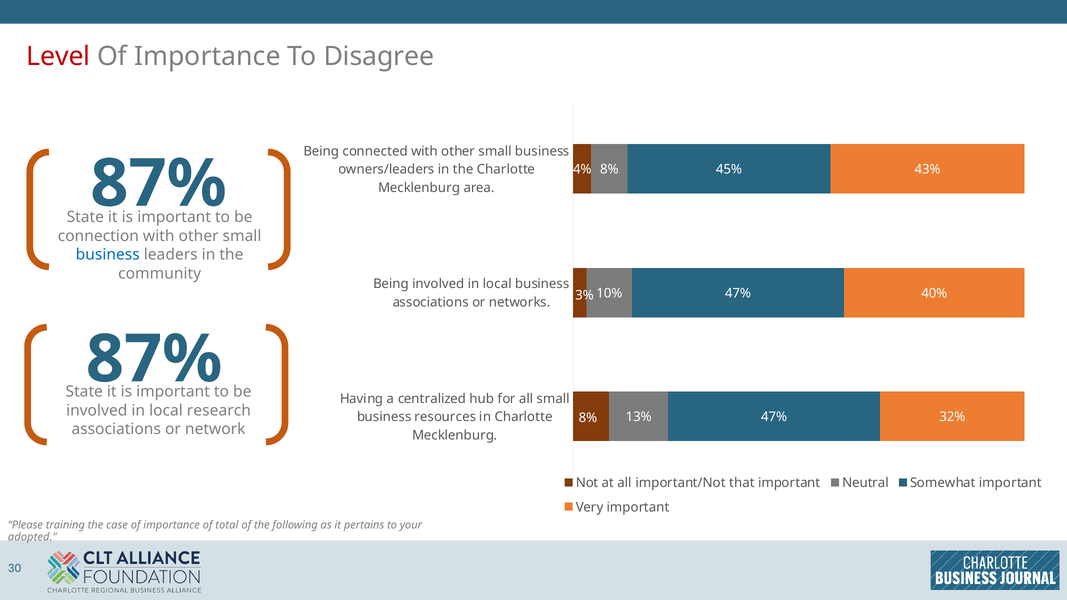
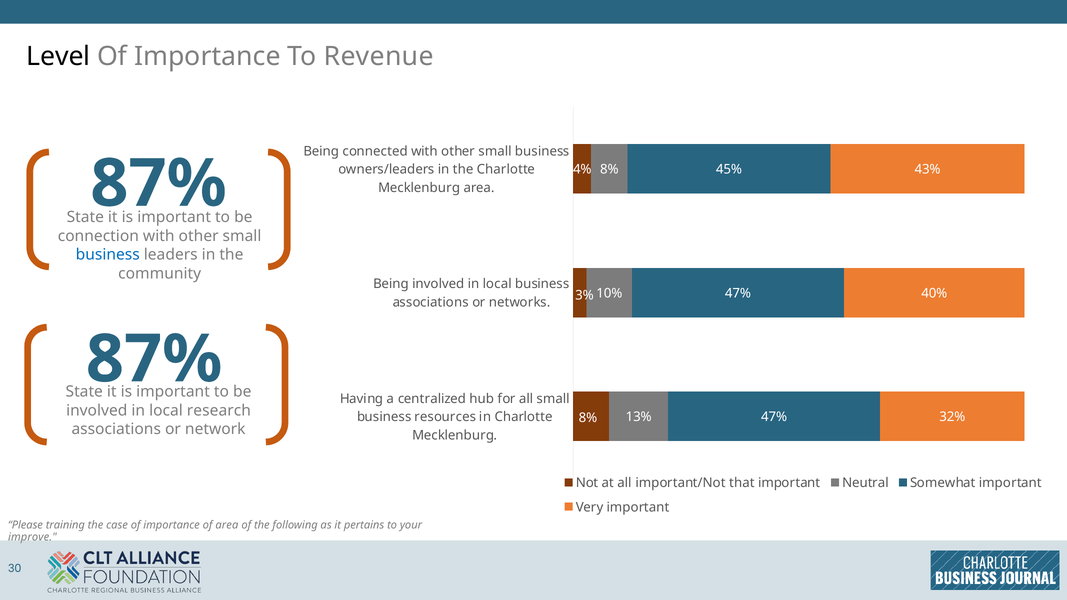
Level colour: red -> black (58, 56)
Disagree: Disagree -> Revenue (379, 56)
of total: total -> area (227, 525)
adopted: adopted -> improve (32, 537)
